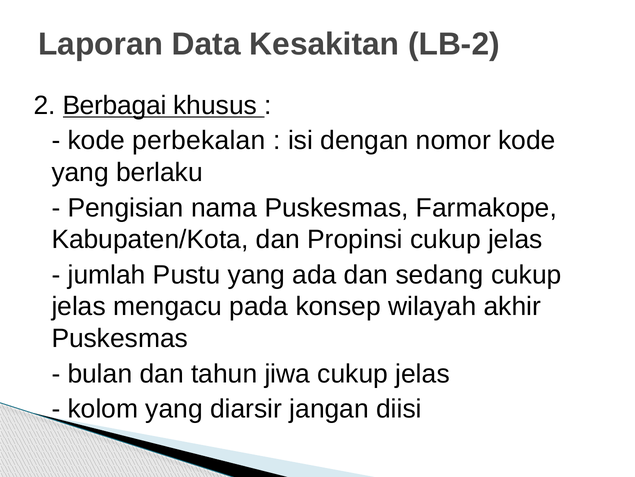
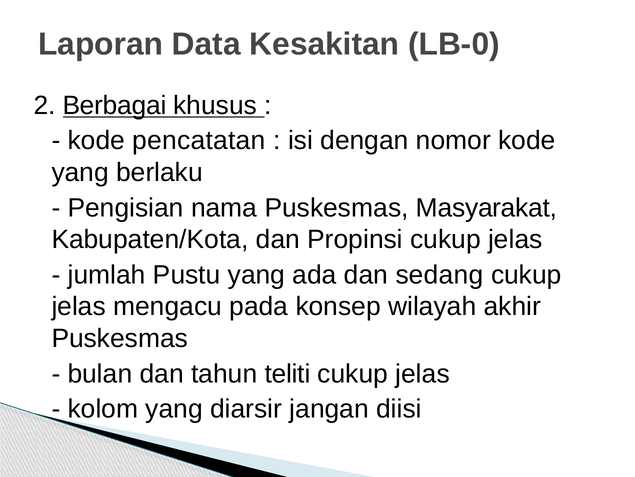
LB-2: LB-2 -> LB-0 (454, 44)
perbekalan: perbekalan -> pencatatan (199, 140)
Farmakope: Farmakope -> Masyarakat (487, 207)
jiwa: jiwa -> teliti (287, 373)
